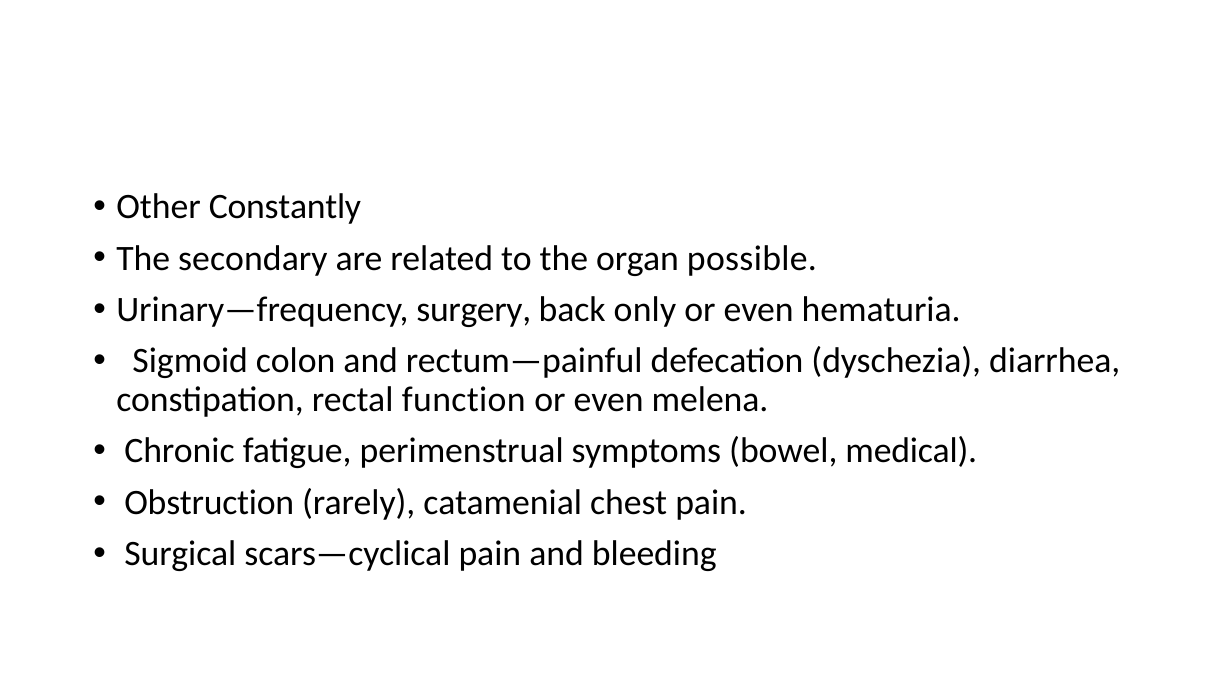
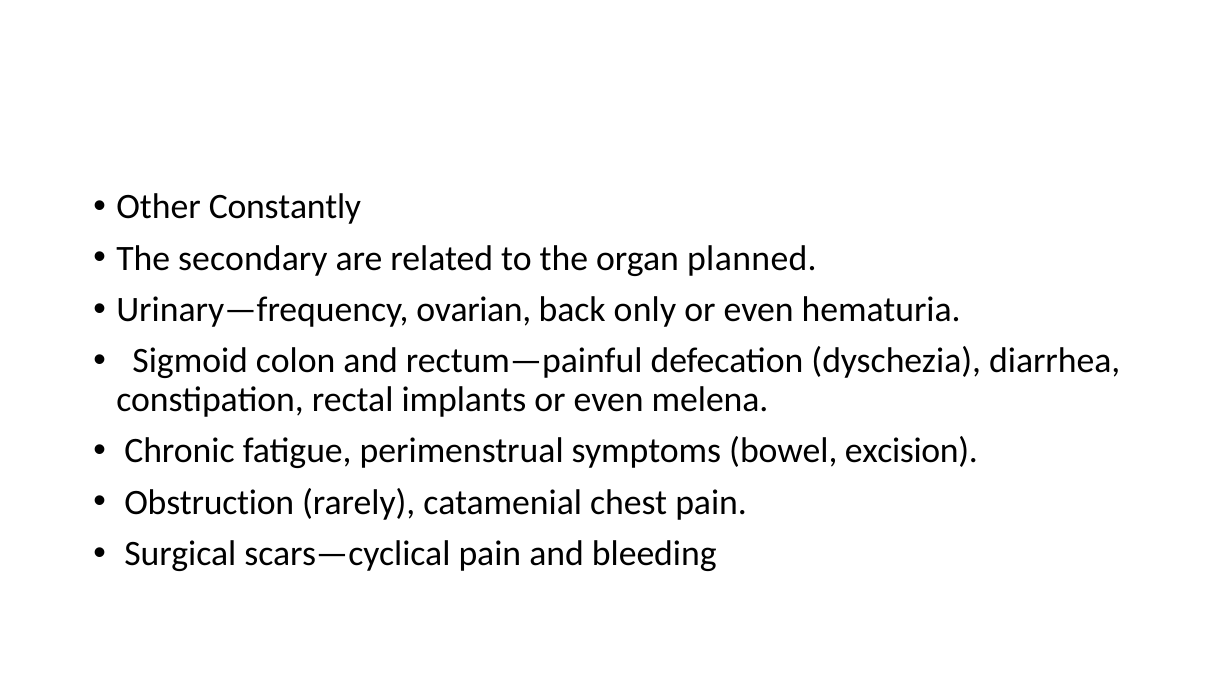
possible: possible -> planned (752, 258)
surgery: surgery -> ovarian (474, 310)
function: function -> implants (464, 400)
medical: medical -> excision (911, 451)
